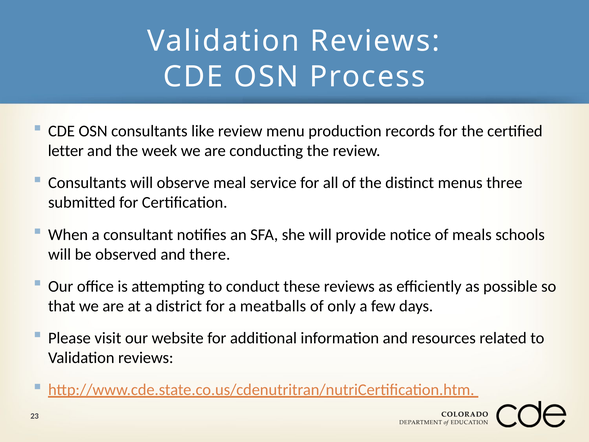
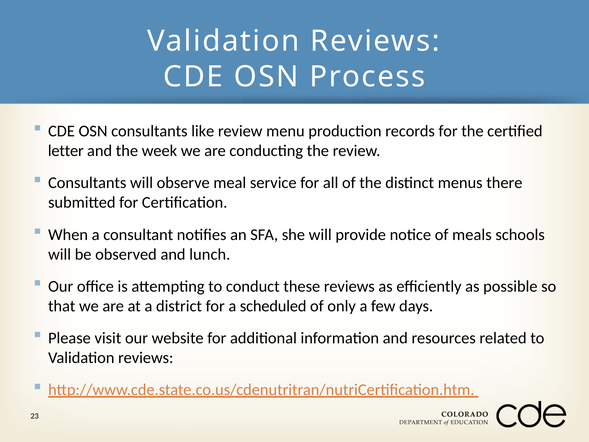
three: three -> there (504, 183)
there: there -> lunch (210, 254)
meatballs: meatballs -> scheduled (273, 306)
